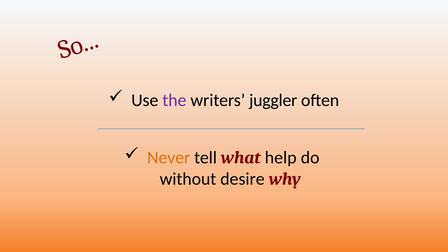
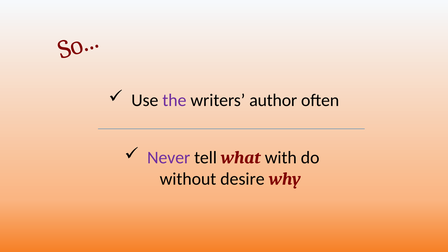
juggler: juggler -> author (273, 100)
Never colour: orange -> purple (169, 158)
help: help -> with (281, 158)
